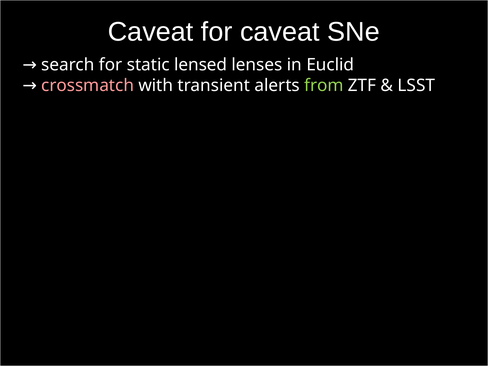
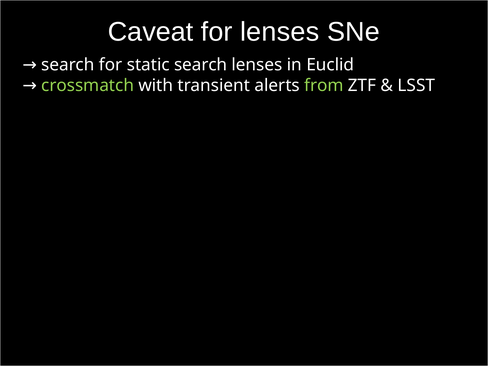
for caveat: caveat -> lenses (280, 32)
static lensed: lensed -> search (201, 65)
crossmatch colour: pink -> light green (88, 85)
